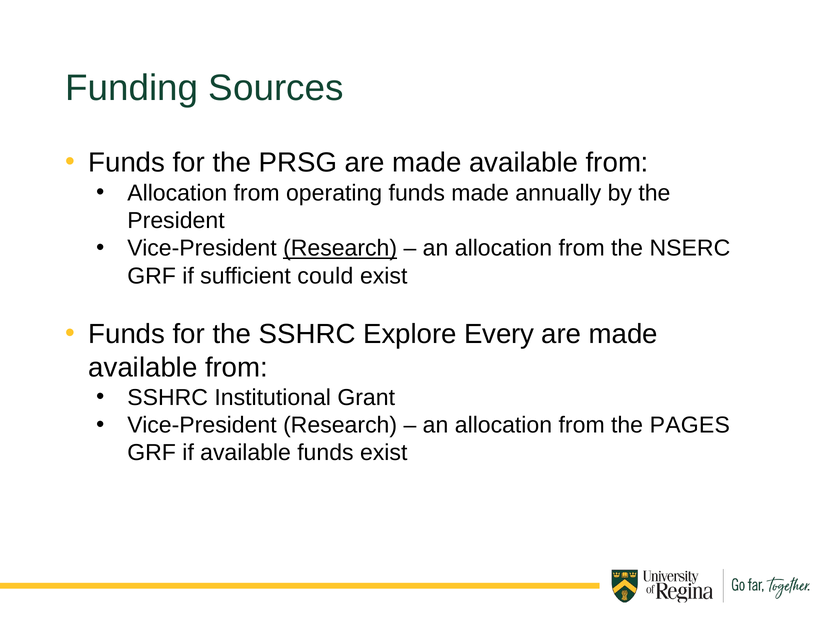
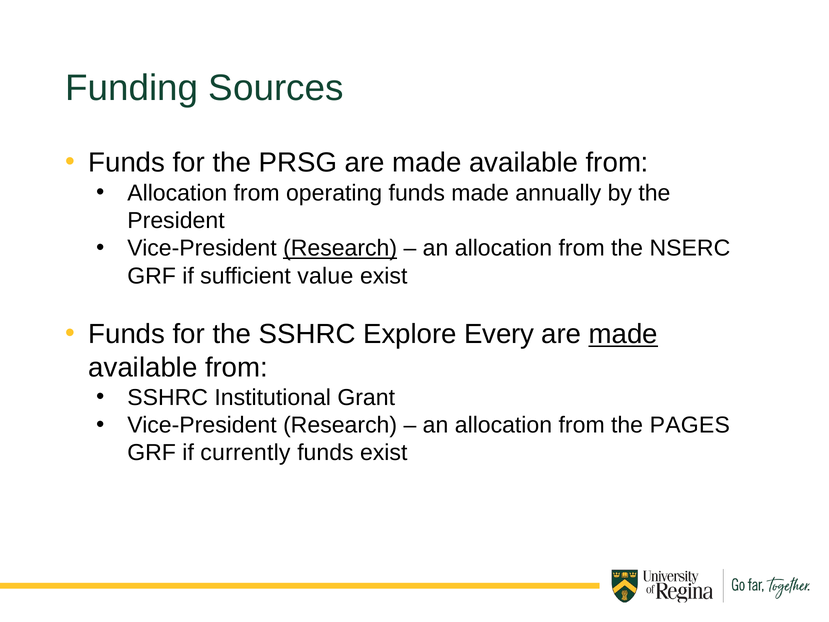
could: could -> value (325, 276)
made underline: none -> present (623, 334)
if available: available -> currently (245, 453)
